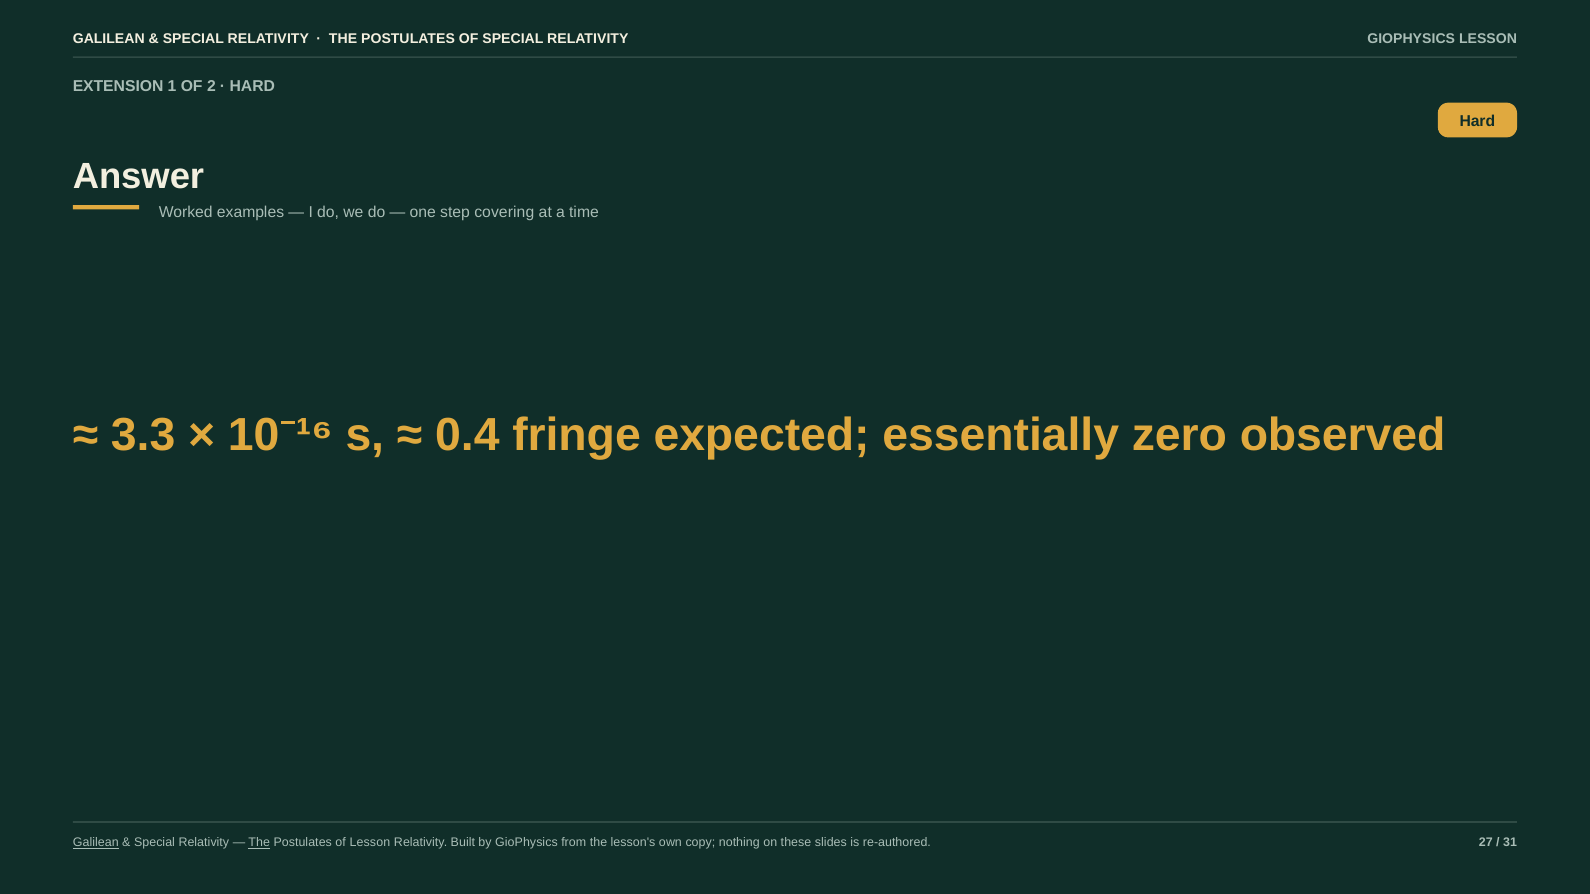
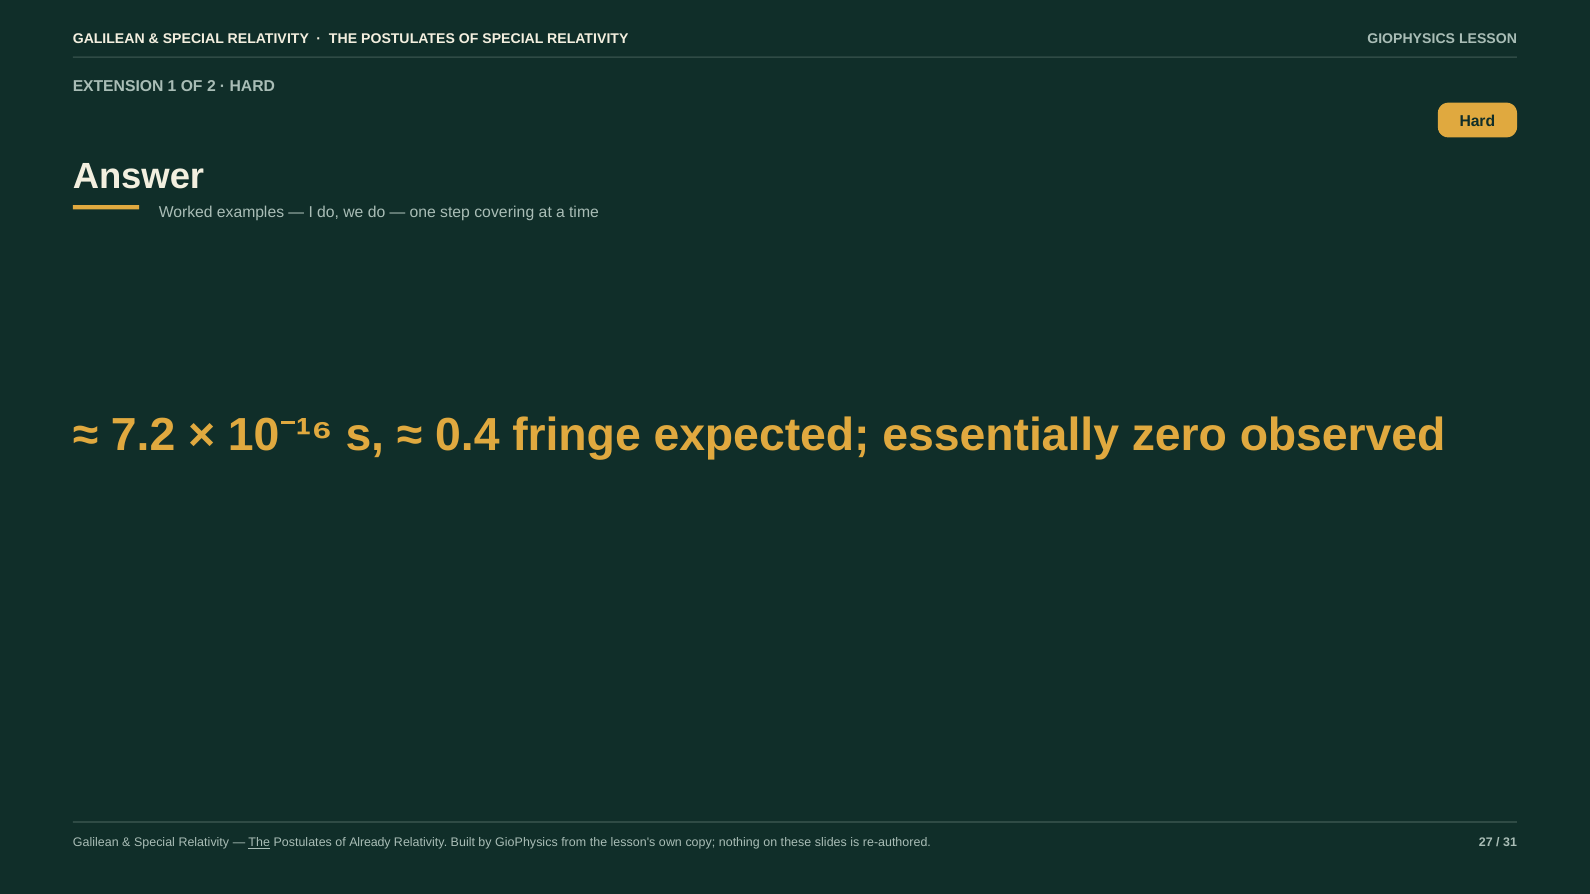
3.3: 3.3 -> 7.2 (143, 435)
Galilean underline: present -> none (96, 843)
of Lesson: Lesson -> Already (370, 843)
